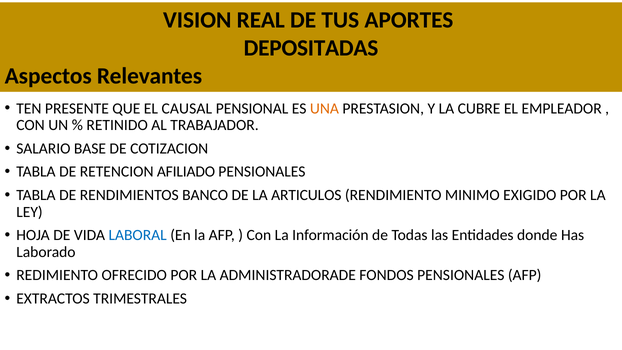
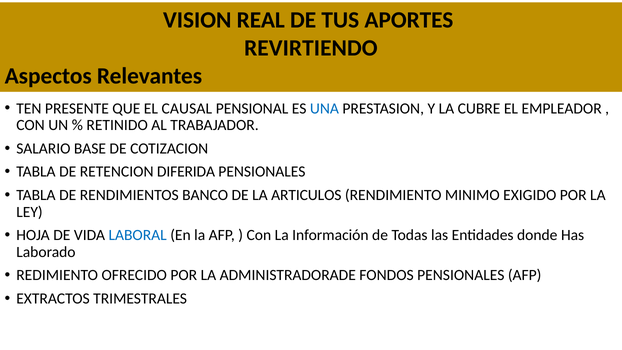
DEPOSITADAS: DEPOSITADAS -> REVIRTIENDO (311, 48)
UNA colour: orange -> blue (324, 108)
AFILIADO: AFILIADO -> DIFERIDA (186, 172)
